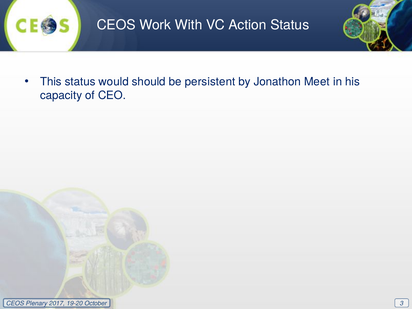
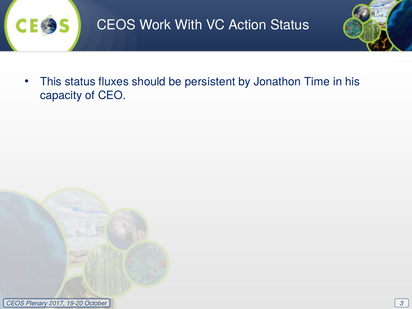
would: would -> fluxes (114, 82)
Meet: Meet -> Time (317, 82)
